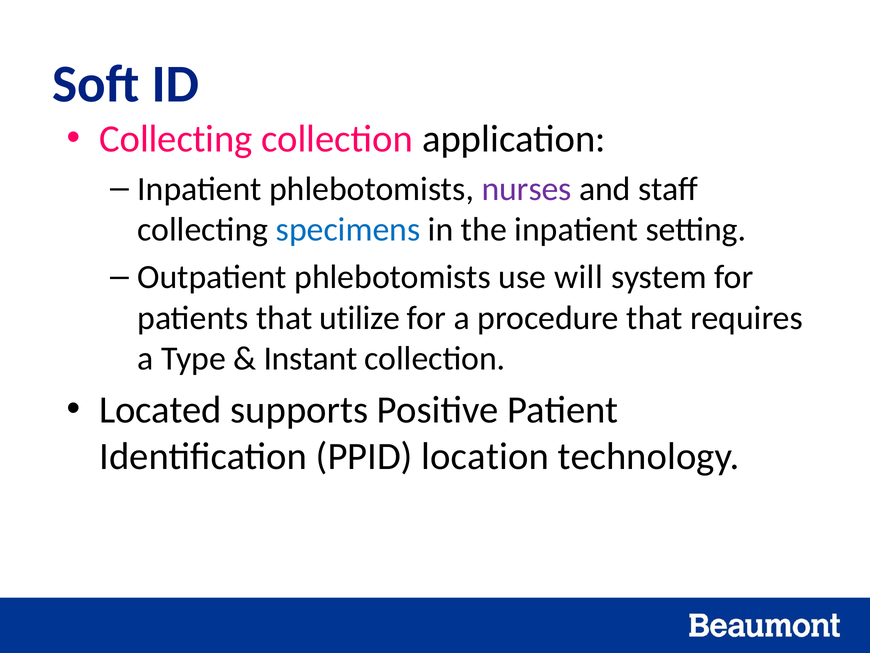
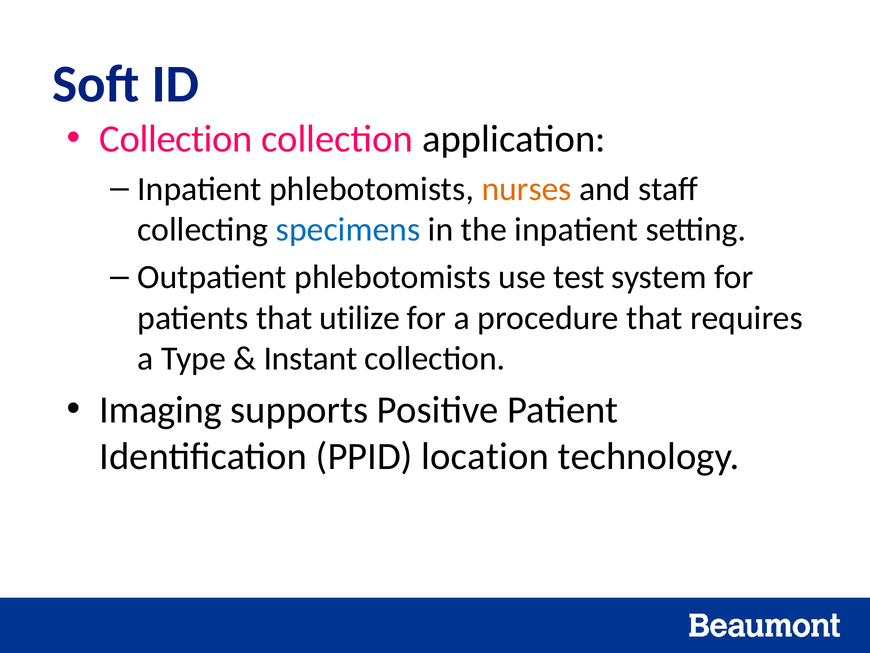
Collecting: Collecting -> Collection (176, 139)
nurses colour: purple -> orange (527, 189)
will: will -> test (579, 277)
Located: Located -> Imaging (161, 410)
